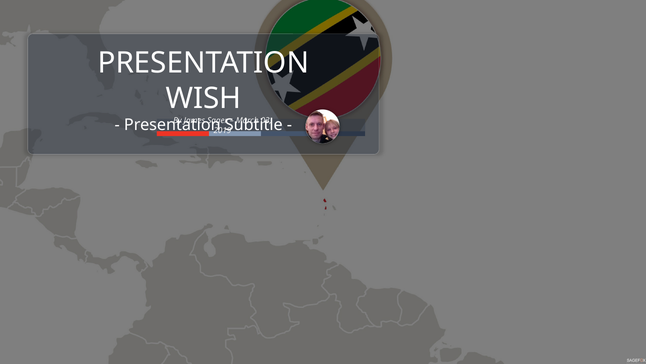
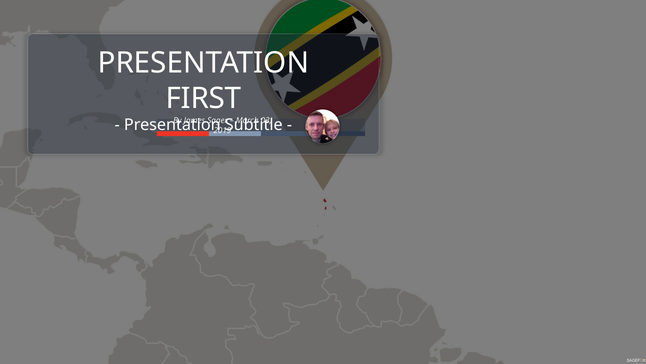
WISH: WISH -> FIRST (204, 98)
